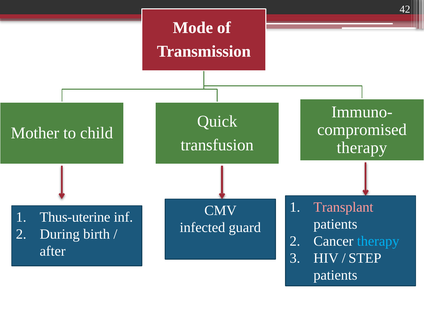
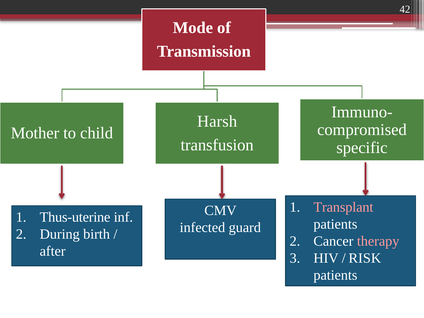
Quick: Quick -> Harsh (217, 121)
therapy: therapy -> specific (362, 148)
therapy colour: light blue -> pink (378, 241)
STEP: STEP -> RISK (365, 258)
